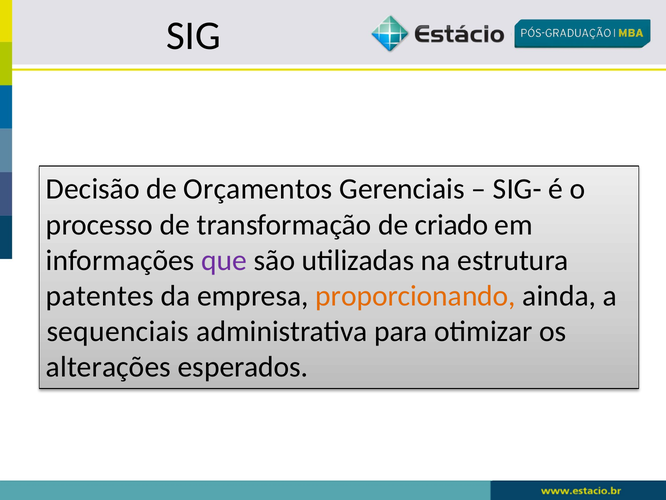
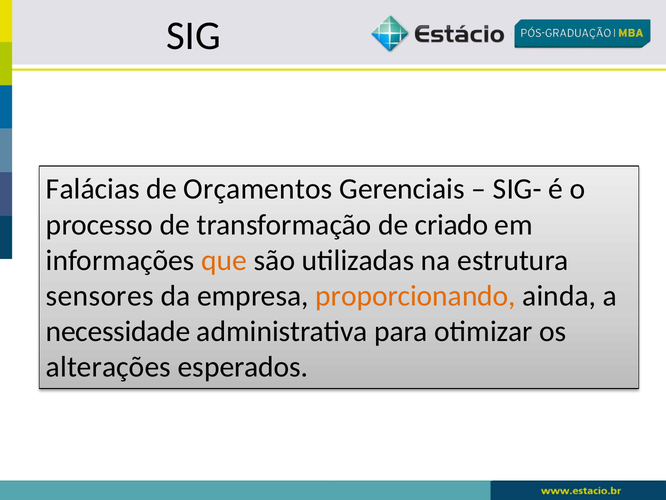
Decisão: Decisão -> Falácias (93, 189)
que colour: purple -> orange (224, 260)
patentes: patentes -> sensores (100, 296)
sequenciais: sequenciais -> necessidade (118, 331)
